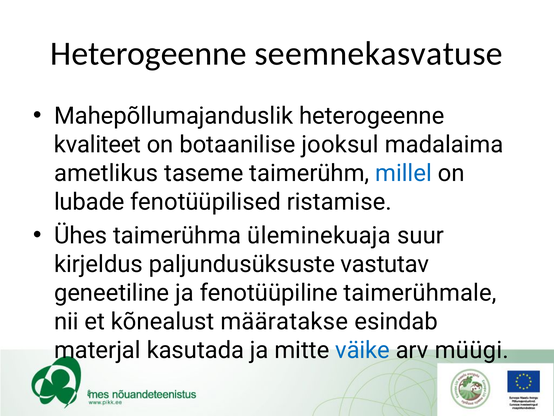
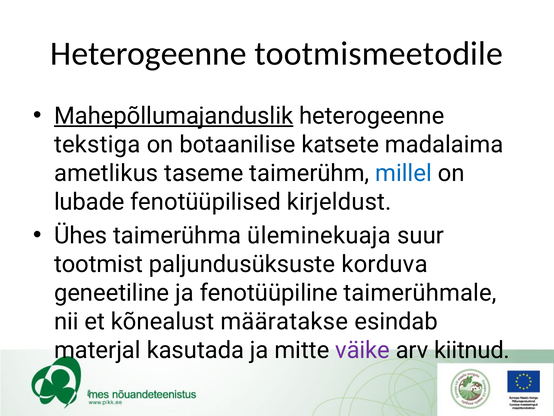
seemnekasvatuse: seemnekasvatuse -> tootmismeetodile (379, 54)
Mahepõllumajanduslik underline: none -> present (174, 116)
kvaliteet: kvaliteet -> tekstiga (97, 144)
jooksul: jooksul -> katsete (340, 144)
ristamise: ristamise -> kirjeldust (339, 202)
kirjeldus: kirjeldus -> tootmist (99, 264)
vastutav: vastutav -> korduva (385, 264)
väike colour: blue -> purple (363, 350)
müügi: müügi -> kiitnud (472, 350)
